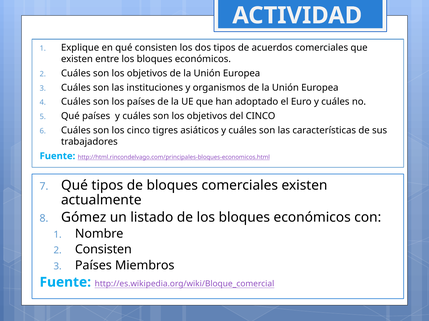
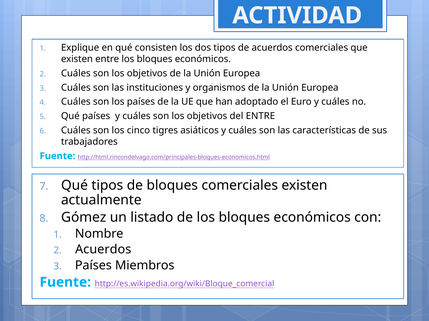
del CINCO: CINCO -> ENTRE (260, 116)
Consisten: Consisten -> Acuerdos (103, 250)
